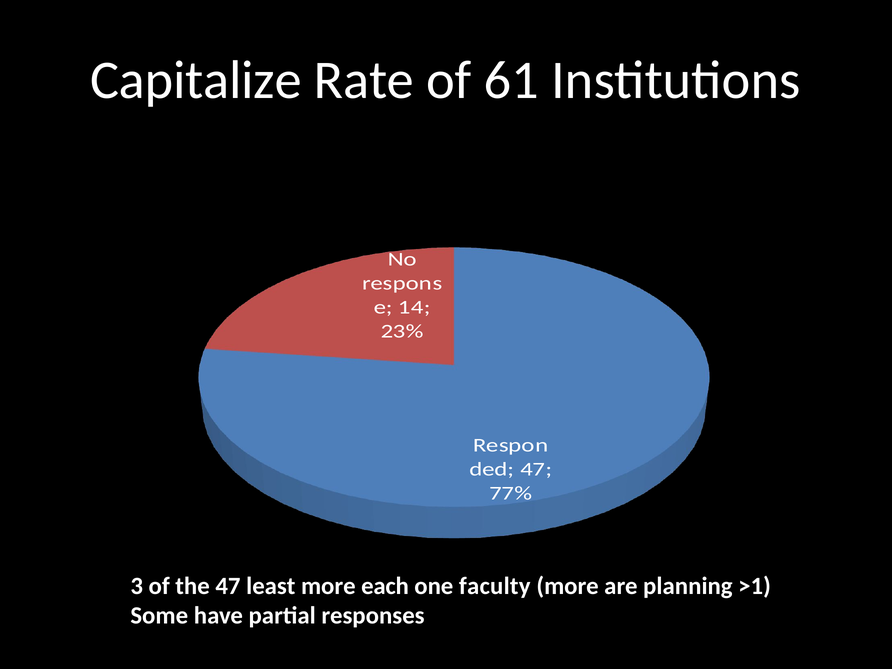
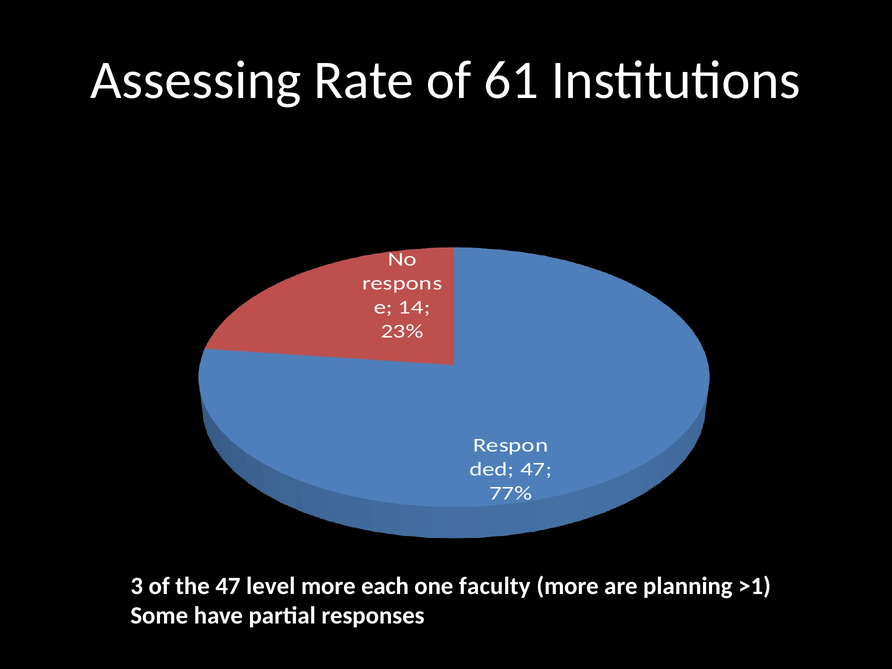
Capitalize: Capitalize -> Assessing (196, 80)
least: least -> level (271, 586)
